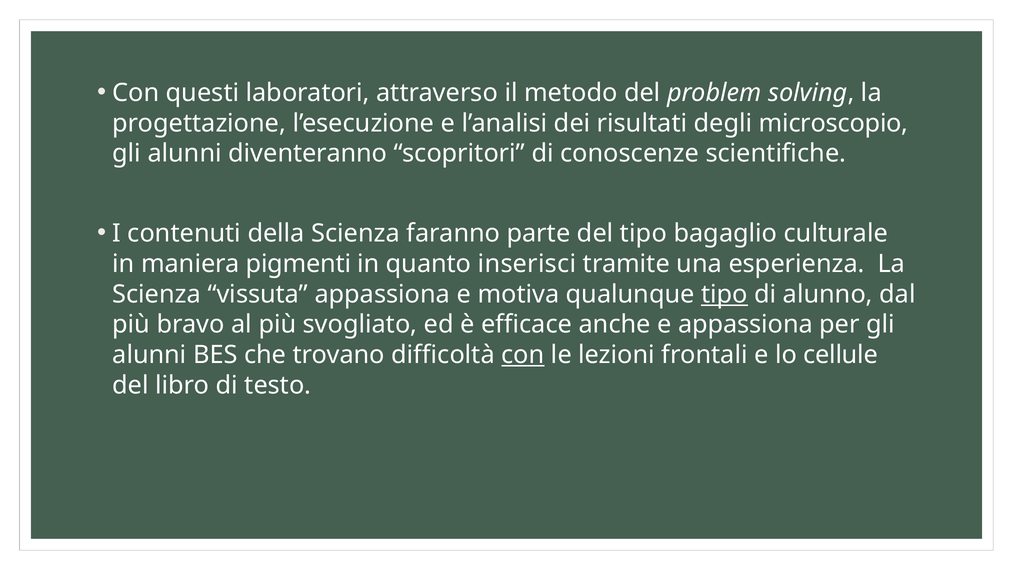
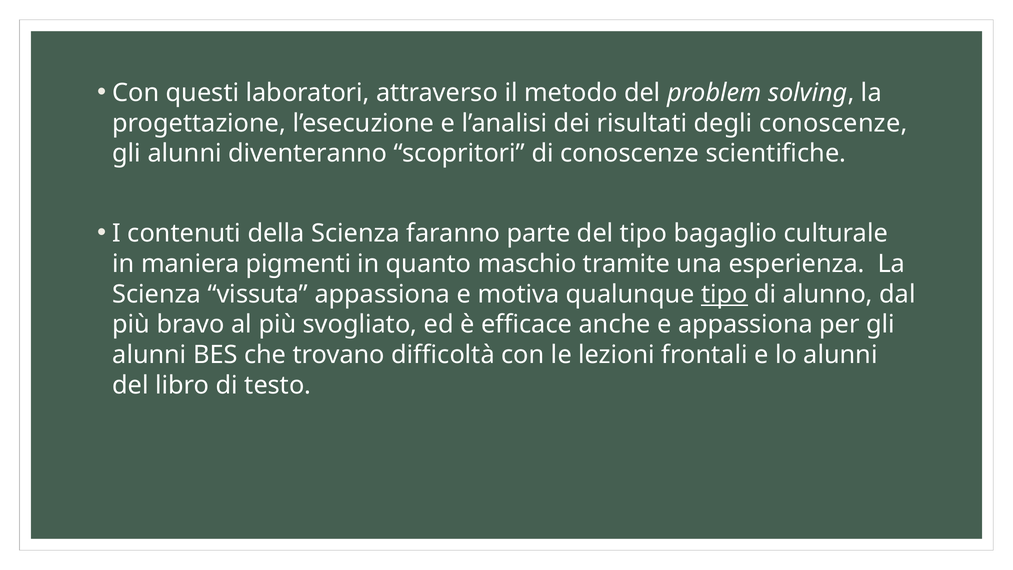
degli microscopio: microscopio -> conoscenze (833, 123)
inserisci: inserisci -> maschio (527, 264)
con underline: present -> none (523, 355)
lo cellule: cellule -> alunni (841, 355)
